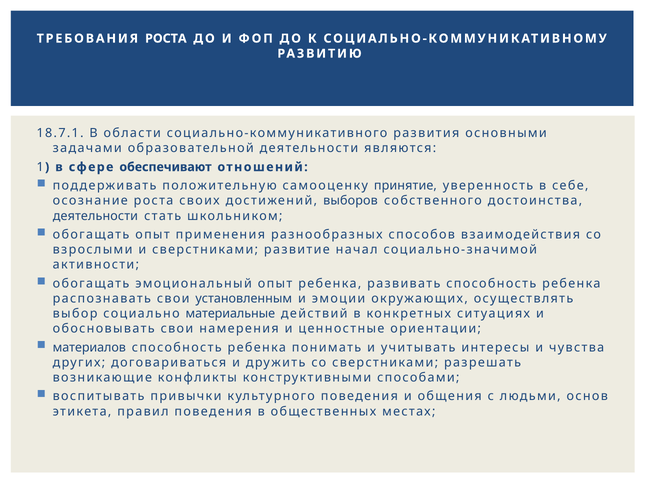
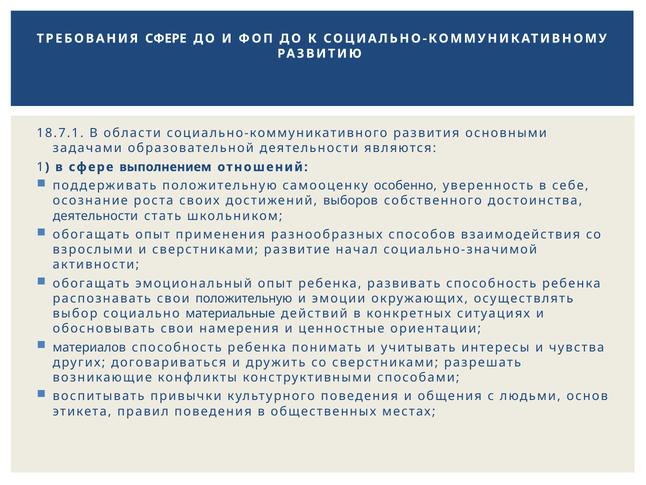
ТРЕБОВАНИЯ РОСТА: РОСТА -> СФЕРЕ (166, 38)
обеспечивают: обеспечивают -> выполнением (165, 167)
принятие: принятие -> особенно (405, 186)
свои установленным: установленным -> положительную (244, 298)
